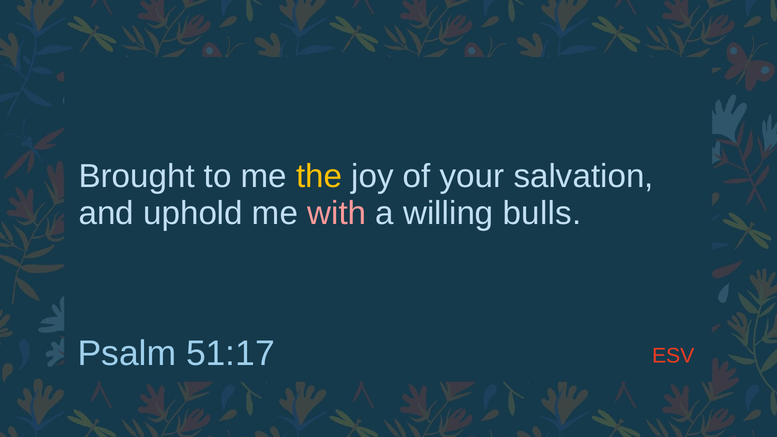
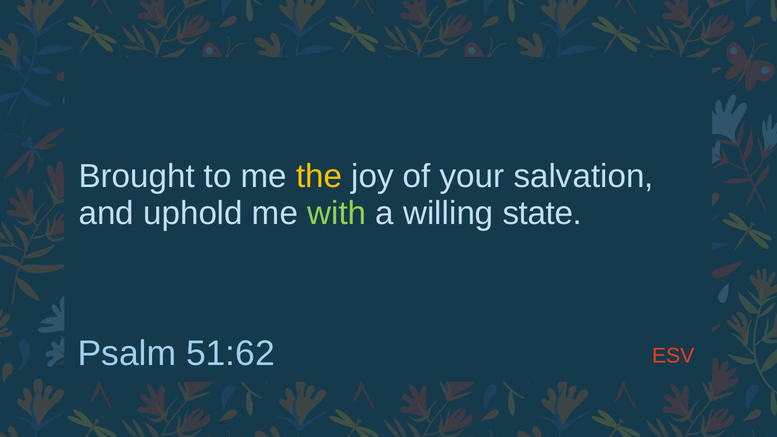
with colour: pink -> light green (337, 213)
bulls: bulls -> state (542, 213)
51:17: 51:17 -> 51:62 (230, 354)
